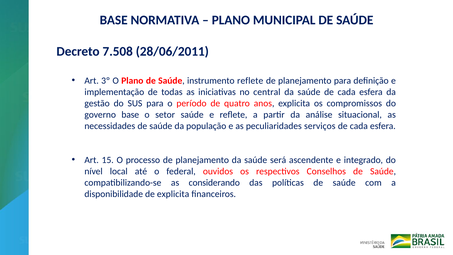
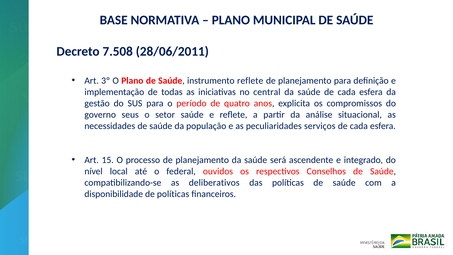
governo base: base -> seus (130, 114)
considerando: considerando -> deliberativos (214, 182)
de explicita: explicita -> políticas (173, 194)
